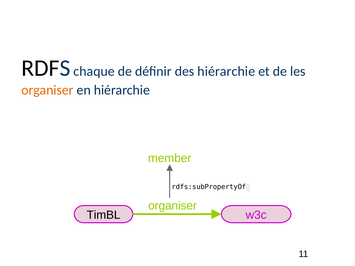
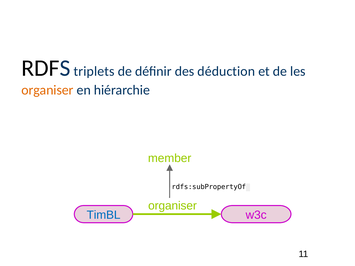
chaque: chaque -> triplets (94, 71)
des hiérarchie: hiérarchie -> déduction (226, 71)
TimBL colour: black -> blue (104, 215)
